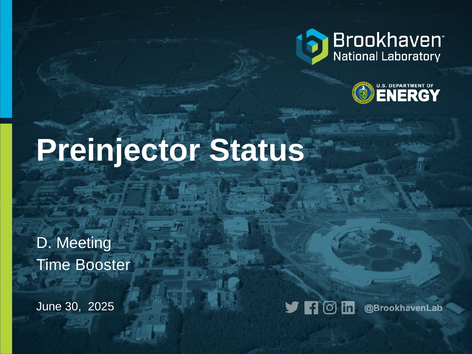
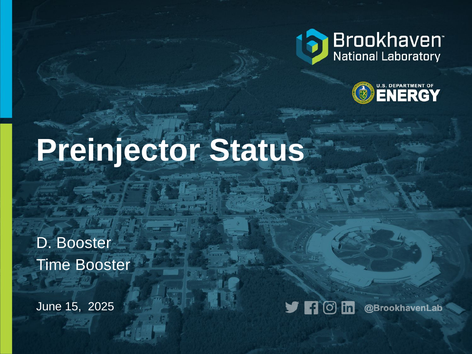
D Meeting: Meeting -> Booster (84, 243)
30: 30 -> 15 (73, 307)
